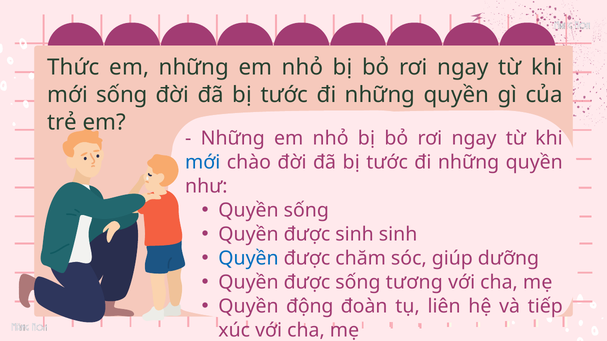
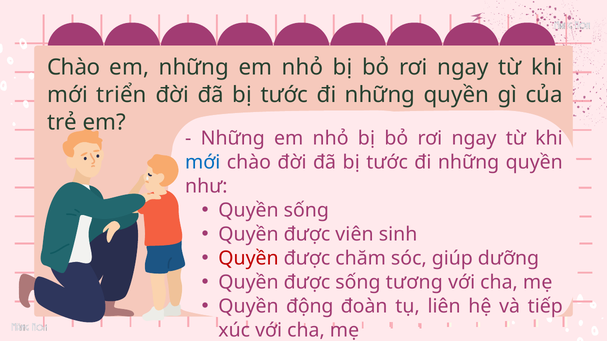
Thức: Thức -> Chào (74, 67)
mới sống: sống -> triển (122, 95)
được sinh: sinh -> viên (355, 235)
Quyền colour: blue -> red (248, 259)
